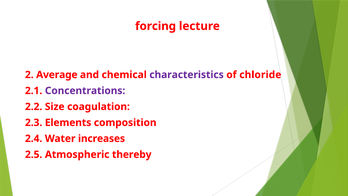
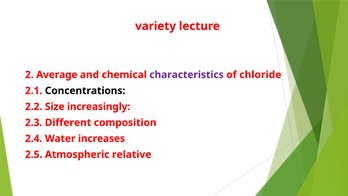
forcing: forcing -> variety (156, 26)
Concentrations colour: purple -> black (85, 91)
coagulation: coagulation -> increasingly (99, 107)
Elements: Elements -> Different (68, 122)
thereby: thereby -> relative (132, 154)
